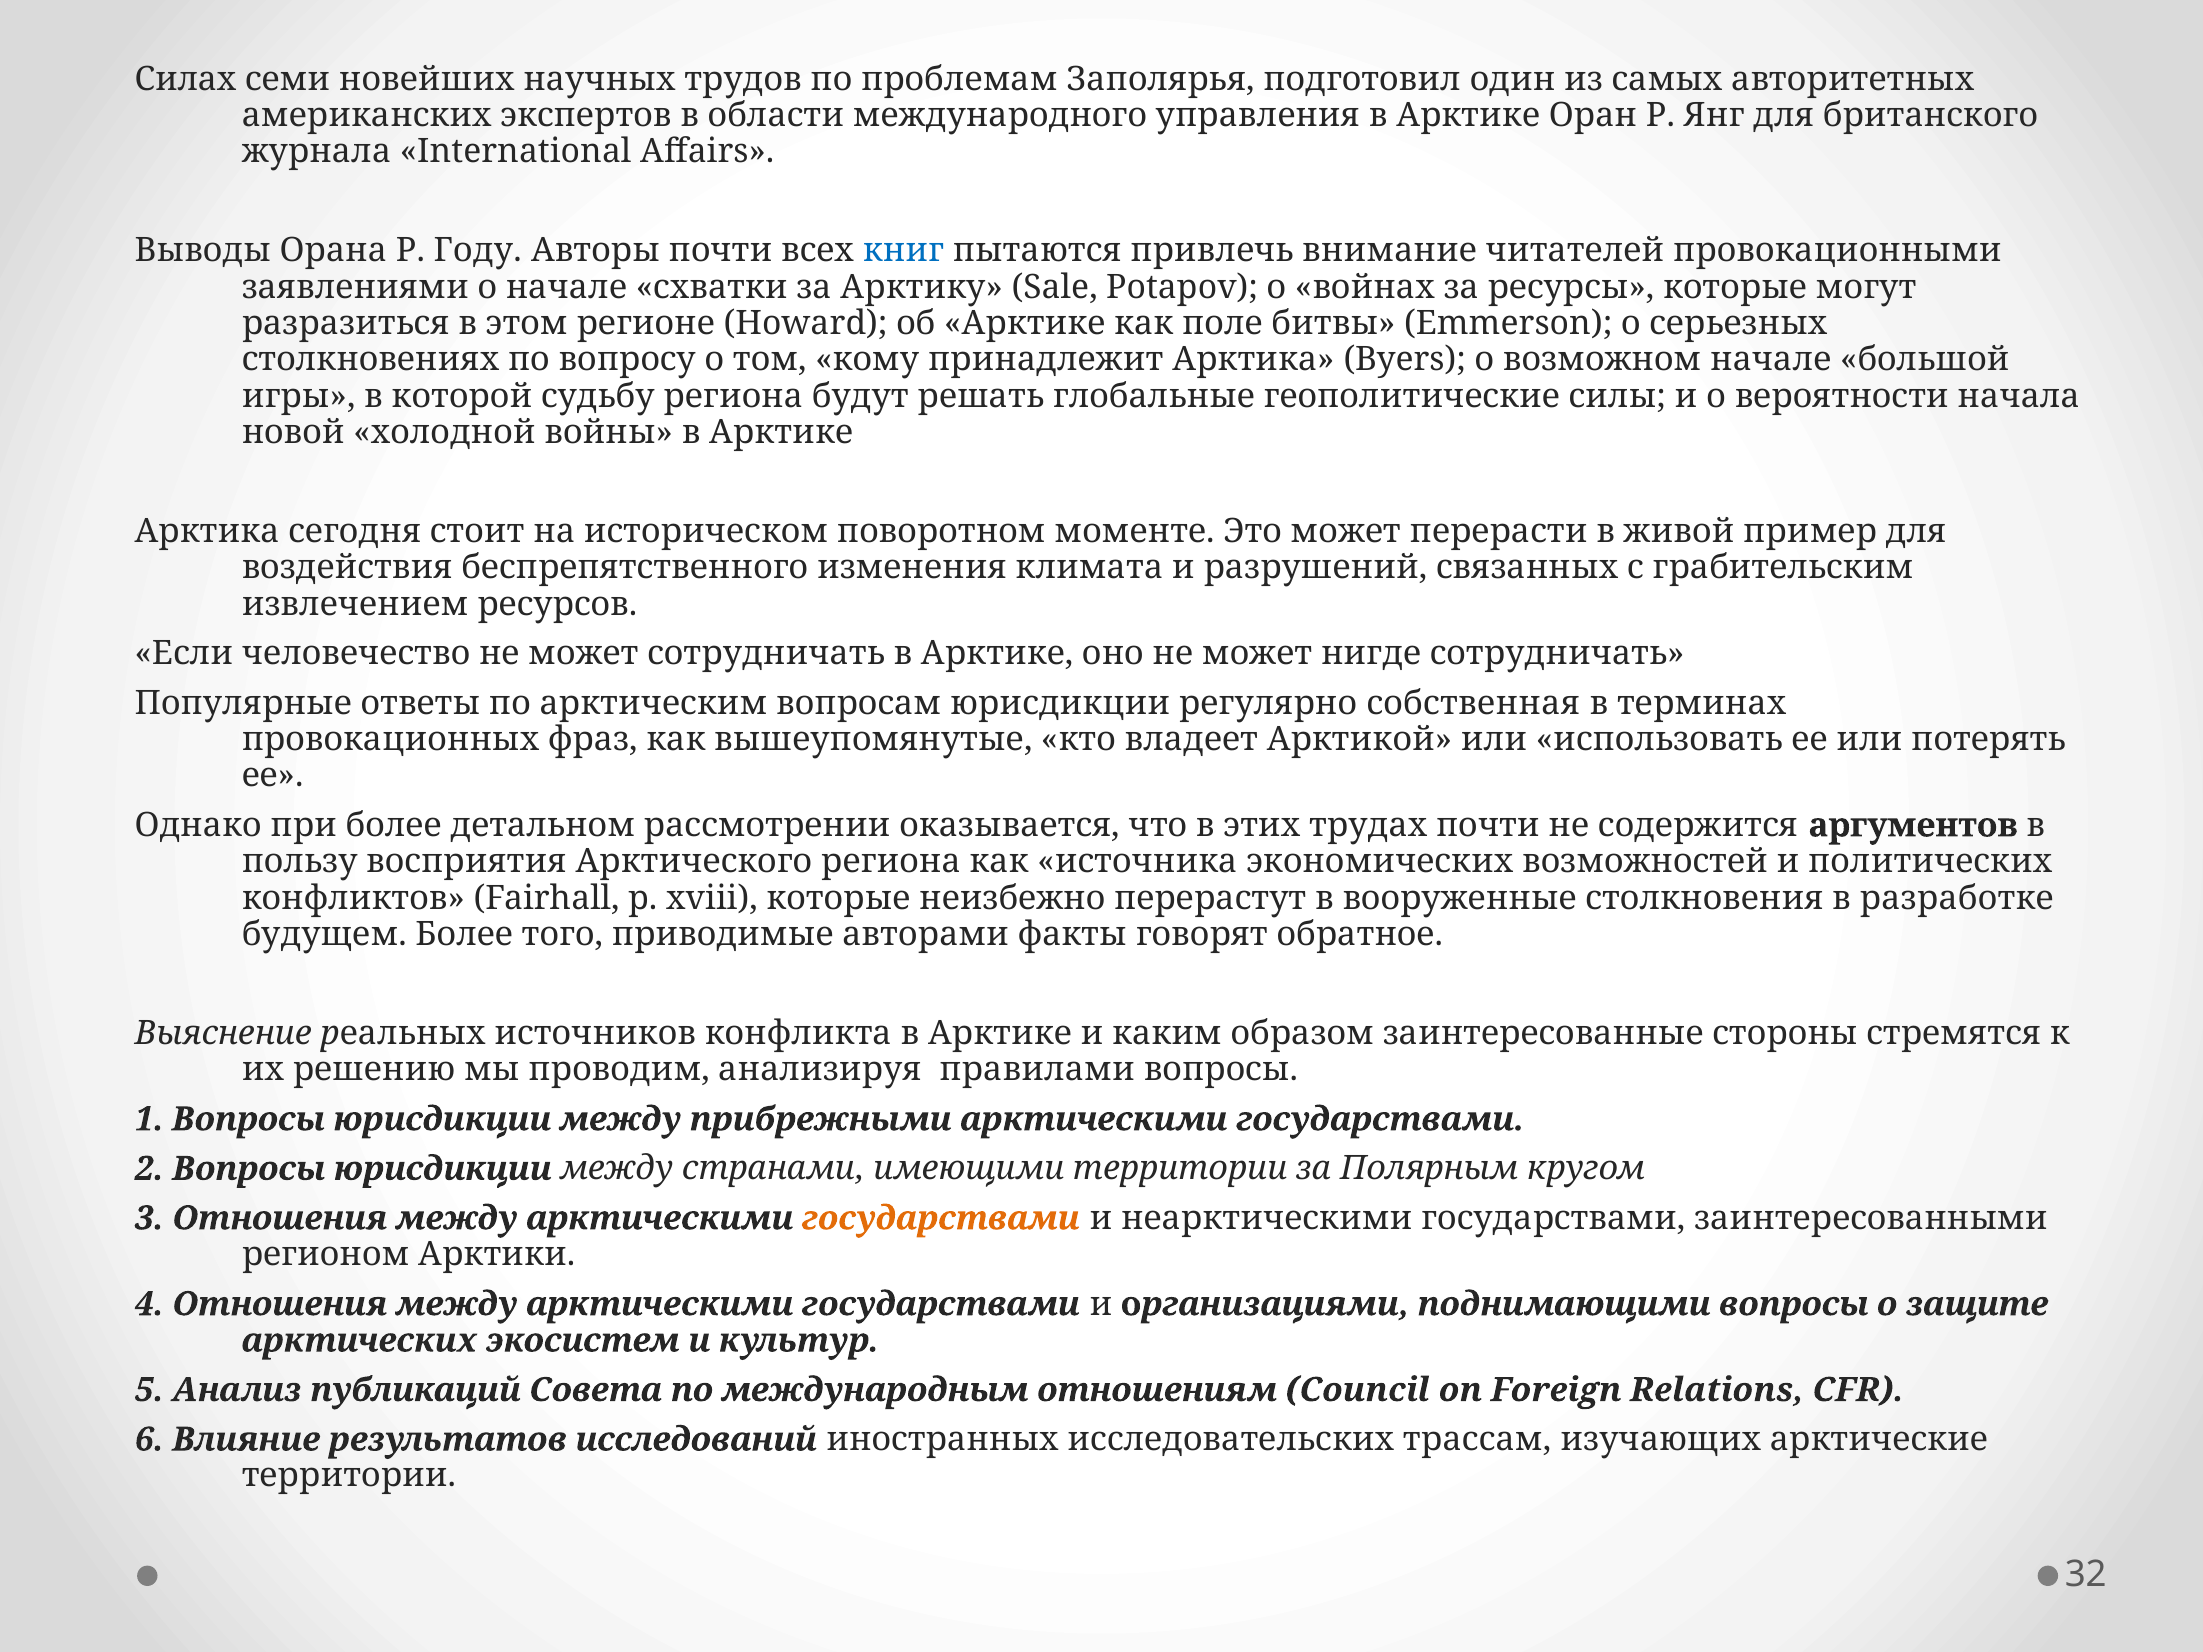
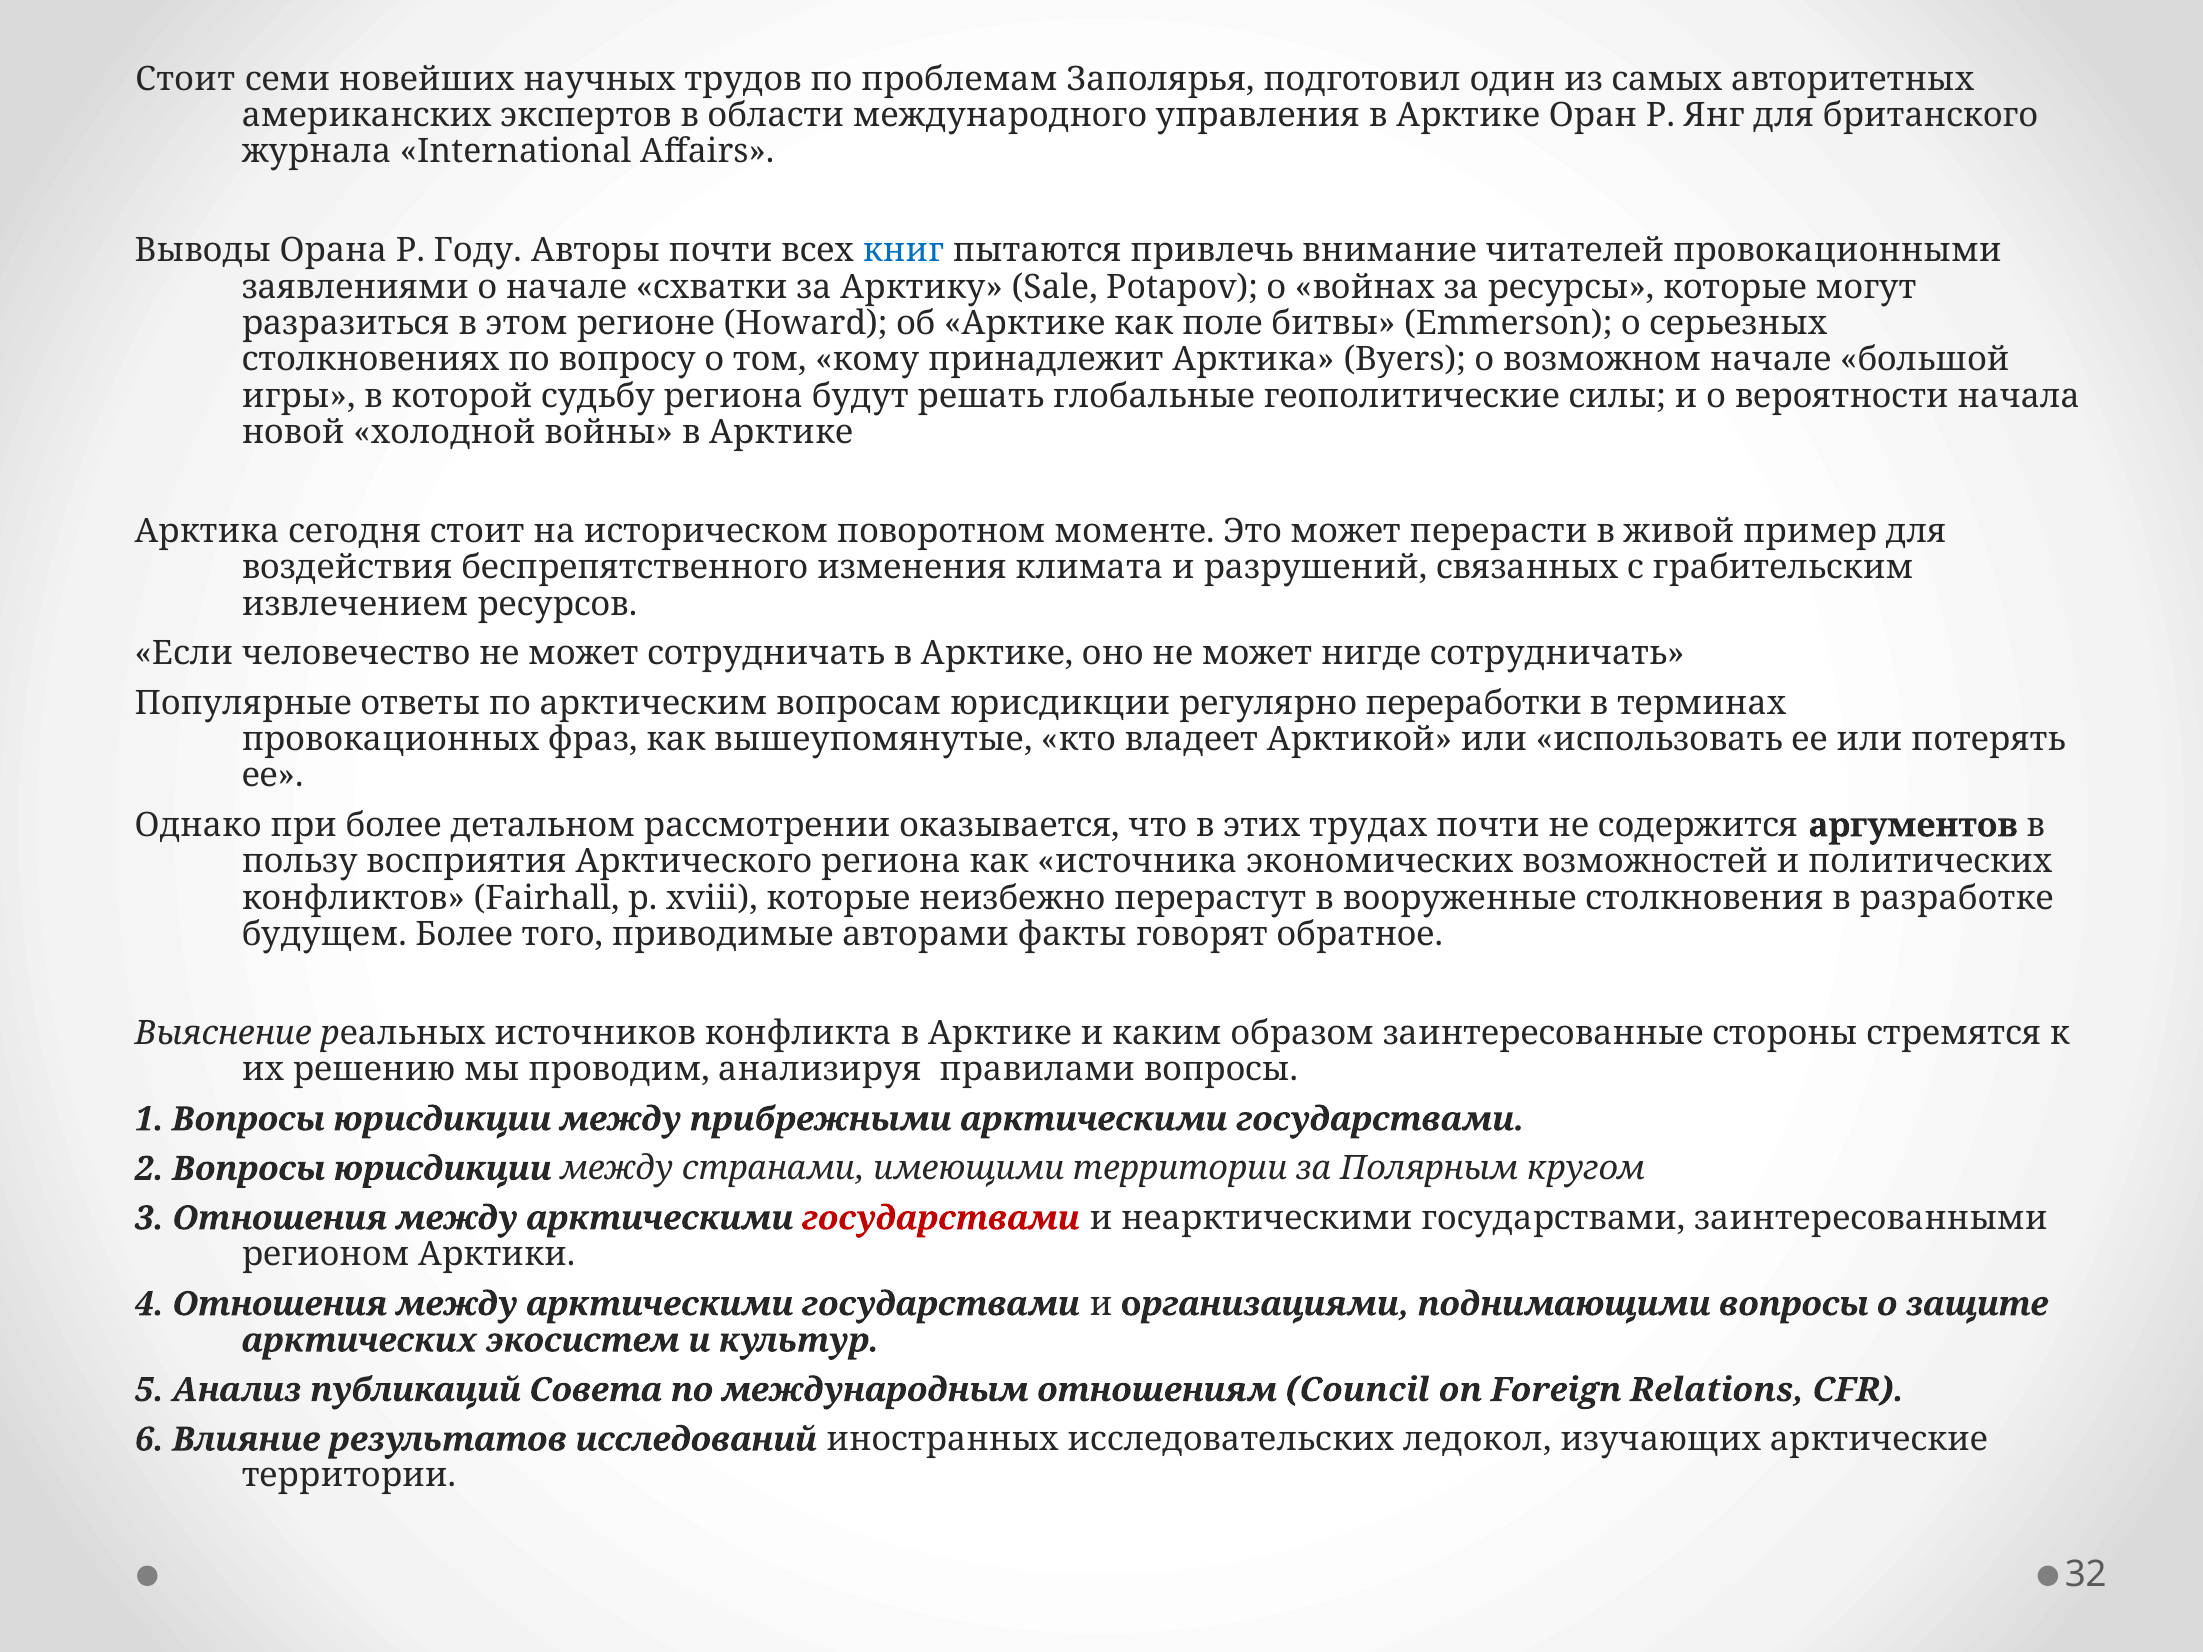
Силах: Силах -> Стоит (185, 79)
собственная: собственная -> переработки (1474, 703)
государствами colour: orange -> red (941, 1218)
трассам: трассам -> ледокол (1477, 1440)
